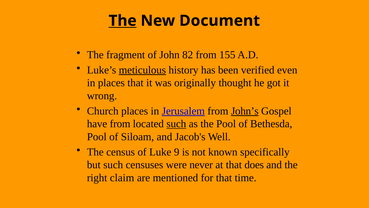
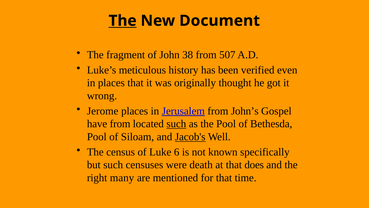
82: 82 -> 38 (188, 55)
155: 155 -> 507 (227, 55)
meticulous underline: present -> none (142, 70)
Church: Church -> Jerome (103, 111)
John’s underline: present -> none (245, 111)
Jacob's underline: none -> present (190, 137)
9: 9 -> 6 (177, 152)
never: never -> death (201, 165)
claim: claim -> many (122, 177)
